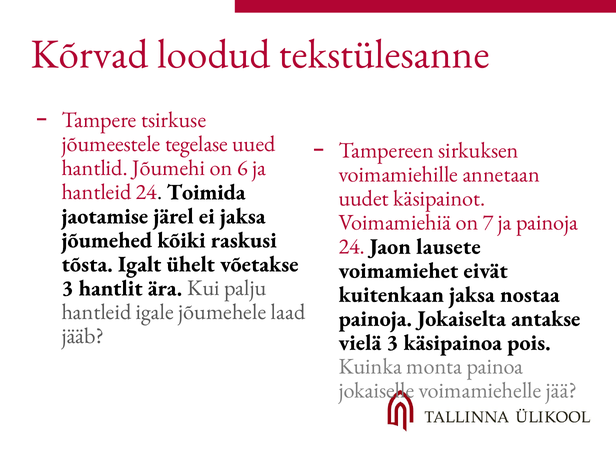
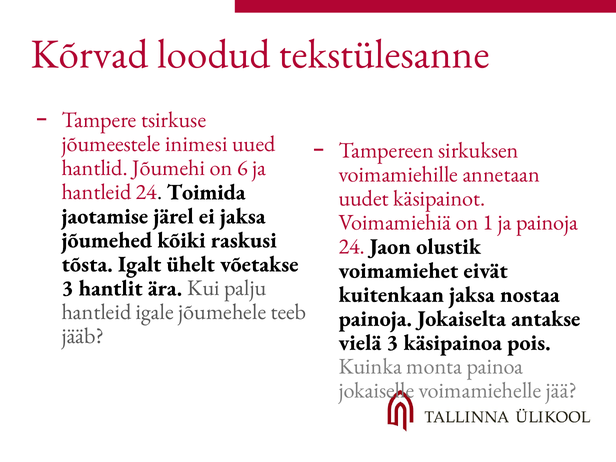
tegelase: tegelase -> inimesi (196, 144)
7: 7 -> 1 (488, 222)
lausete: lausete -> olustik (449, 246)
laad: laad -> teeb (288, 312)
